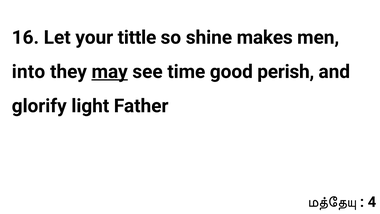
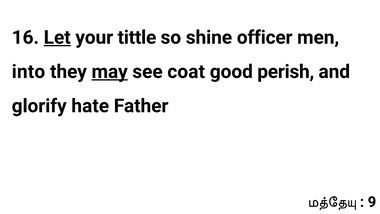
Let underline: none -> present (57, 37)
makes: makes -> officer (265, 37)
time: time -> coat (186, 72)
light: light -> hate (90, 106)
4: 4 -> 9 (372, 202)
